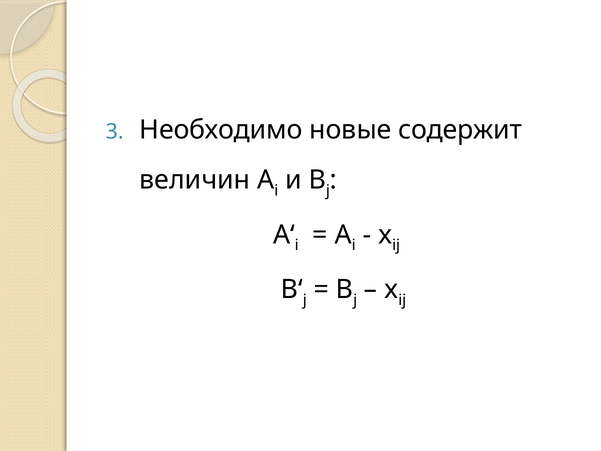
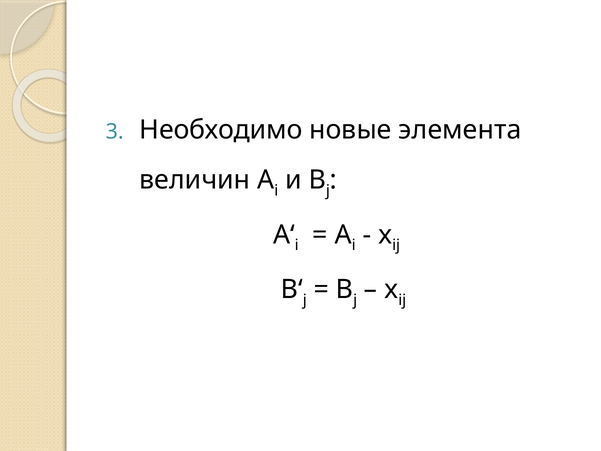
содержит: содержит -> элемента (460, 130)
